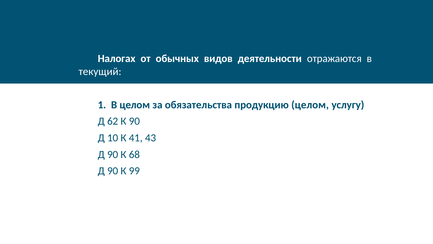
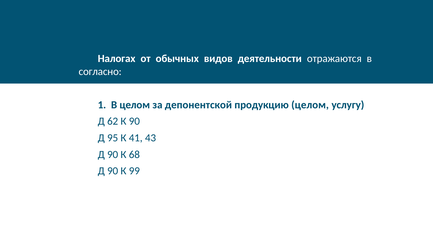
текущий: текущий -> согласно (100, 72)
обязательства: обязательства -> депонентской (198, 105)
10: 10 -> 95 (113, 138)
